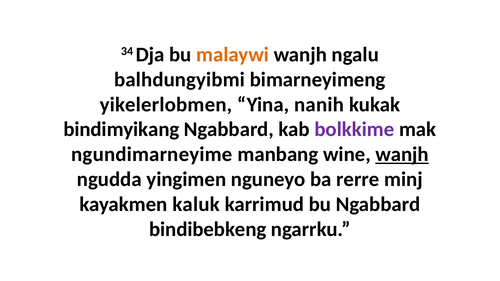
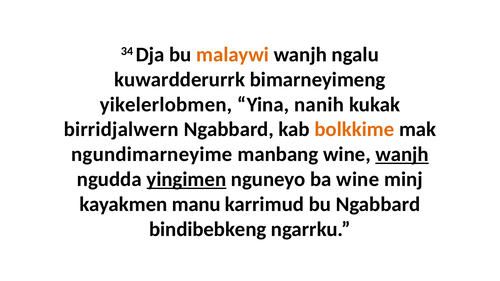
balhdungyibmi: balhdungyibmi -> kuwardderurrk (180, 80)
bindimyikang: bindimyikang -> birridjalwern (121, 130)
bolkkime colour: purple -> orange (354, 130)
yingimen underline: none -> present (186, 180)
ba rerre: rerre -> wine (358, 180)
kaluk: kaluk -> manu (196, 205)
